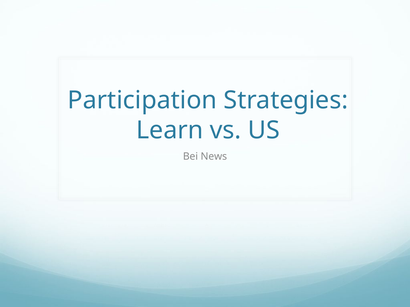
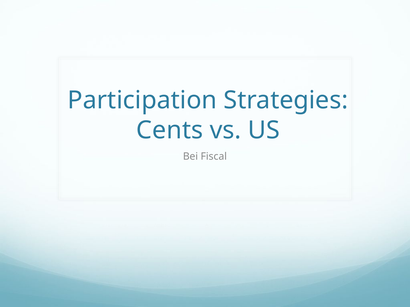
Learn: Learn -> Cents (170, 130)
News: News -> Fiscal (214, 157)
